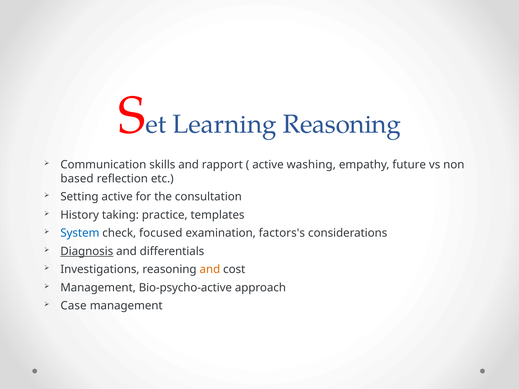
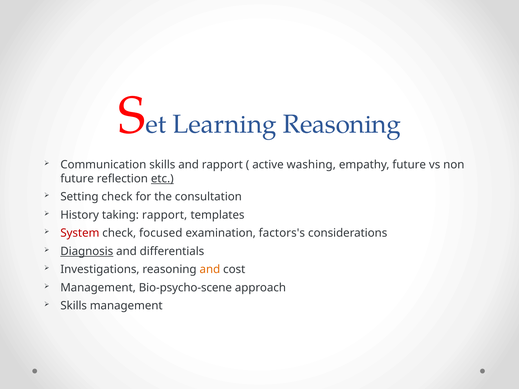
based: based -> future (77, 179)
etc underline: none -> present (162, 179)
Setting active: active -> check (117, 197)
taking practice: practice -> rapport (165, 215)
System colour: blue -> red (80, 233)
Bio-psycho-active: Bio-psycho-active -> Bio-psycho-scene (185, 288)
Case: Case -> Skills (74, 306)
